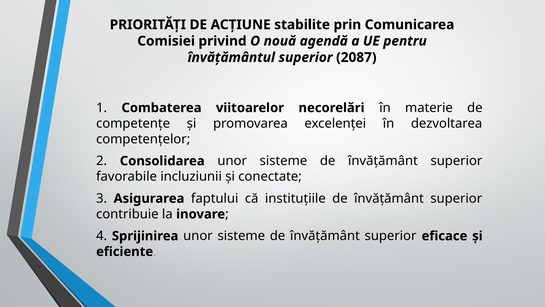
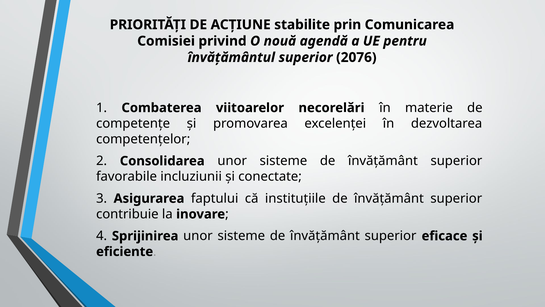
2087: 2087 -> 2076 (356, 57)
